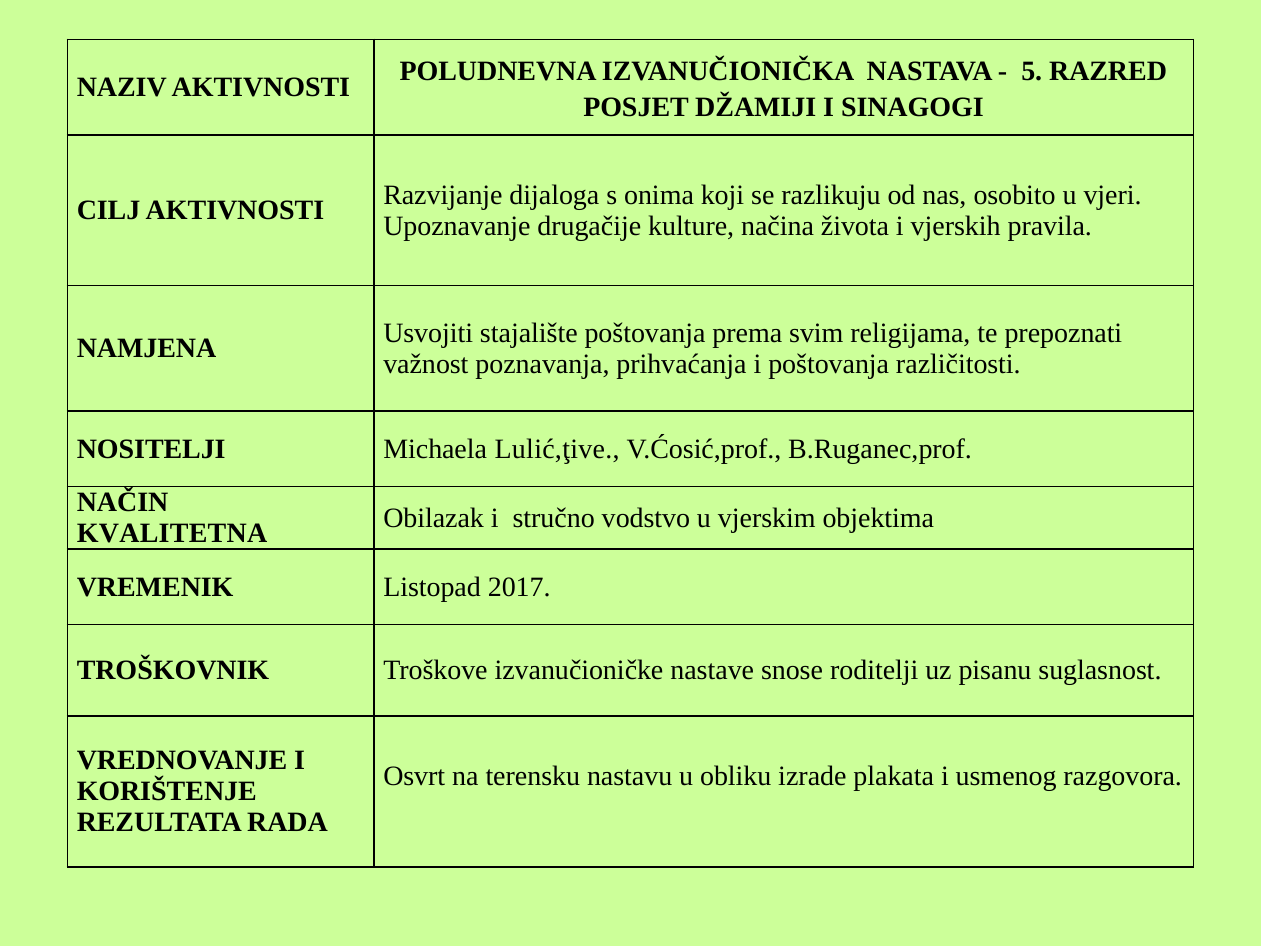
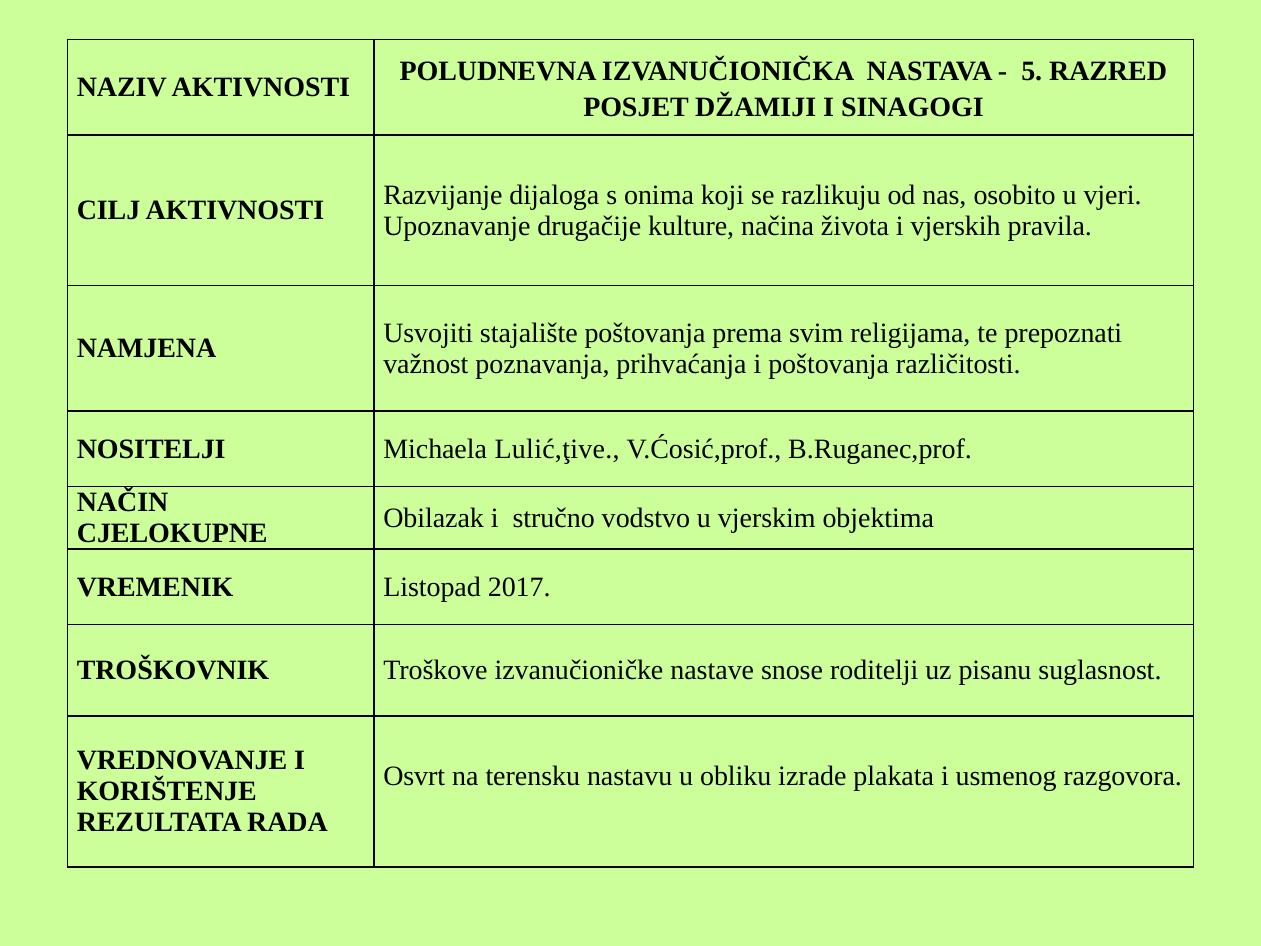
KVALITETNA: KVALITETNA -> CJELOKUPNE (172, 533)
